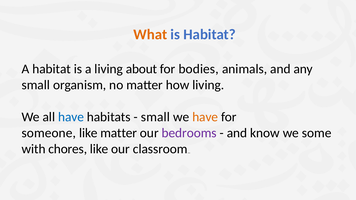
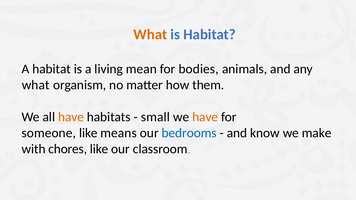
about: about -> mean (141, 69)
small: small -> what (36, 85)
how living: living -> them (208, 85)
have colour: blue -> orange (71, 117)
like matter: matter -> means (119, 133)
bedrooms colour: purple -> blue (189, 133)
some: some -> make (317, 133)
